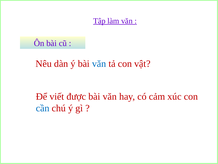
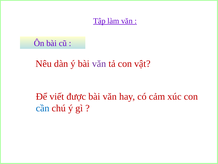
văn colour: blue -> purple (99, 64)
